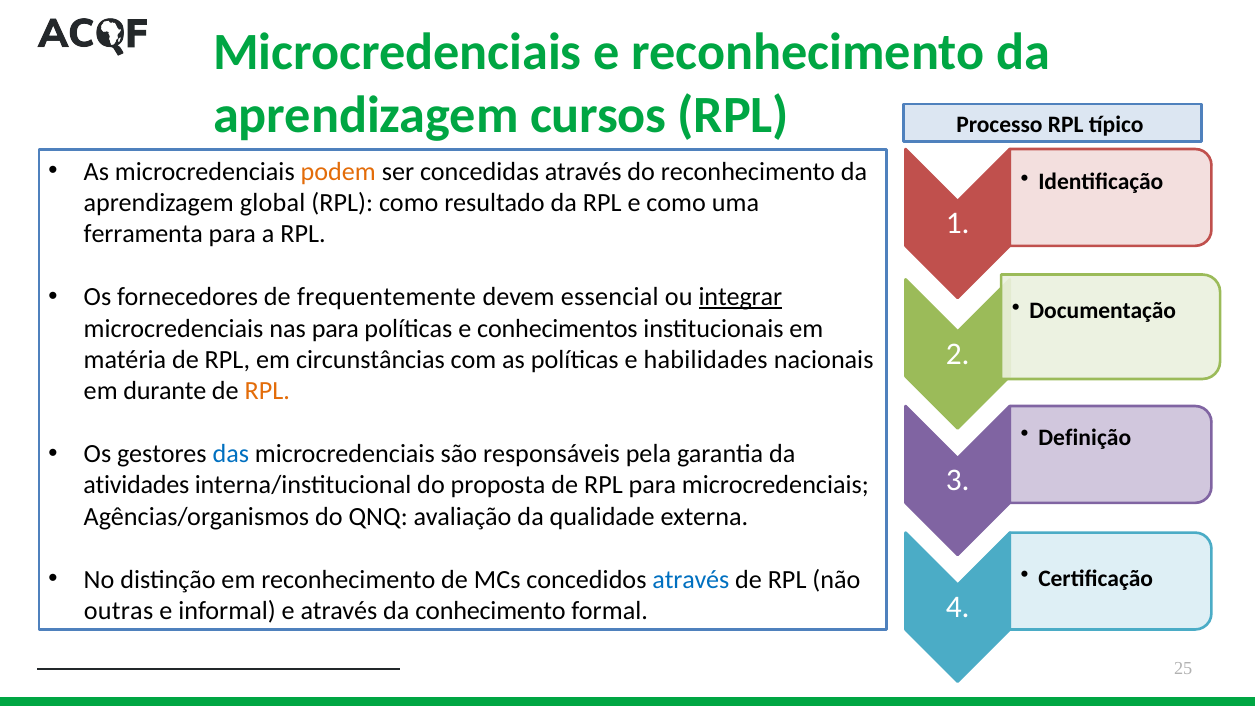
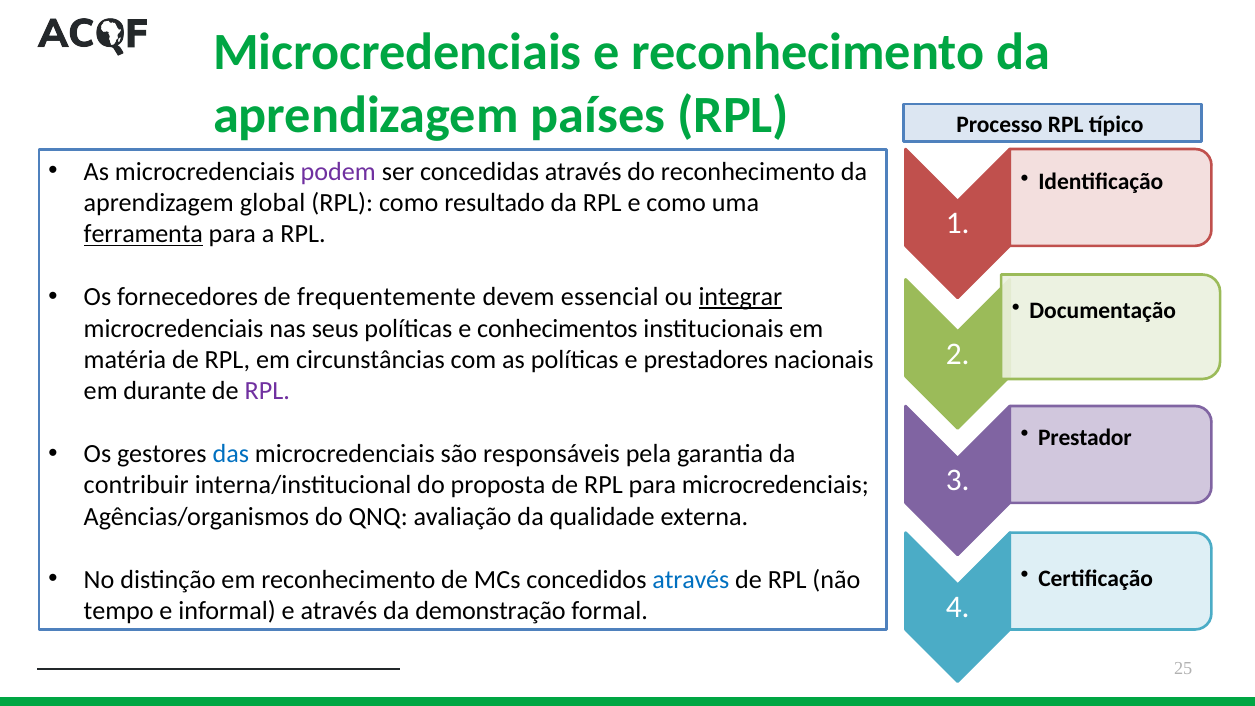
cursos: cursos -> países (598, 115)
podem colour: orange -> purple (338, 171)
ferramenta underline: none -> present (143, 234)
nas para: para -> seus (335, 328)
habilidades: habilidades -> prestadores (706, 360)
RPL colour: orange -> purple (267, 391)
Definição: Definição -> Prestador (1085, 437)
atividades: atividades -> contribuir (136, 485)
outras: outras -> tempo (119, 611)
conhecimento: conhecimento -> demonstração (491, 611)
